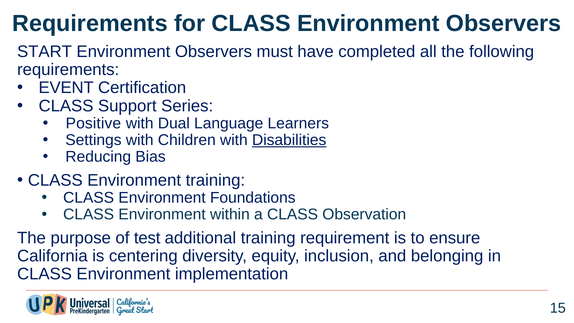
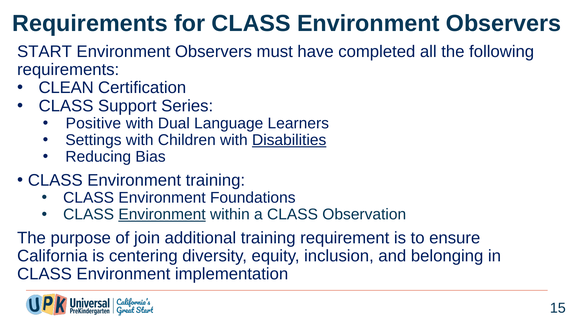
EVENT: EVENT -> CLEAN (66, 88)
Environment underline: none -> present (162, 214)
test: test -> join (147, 238)
